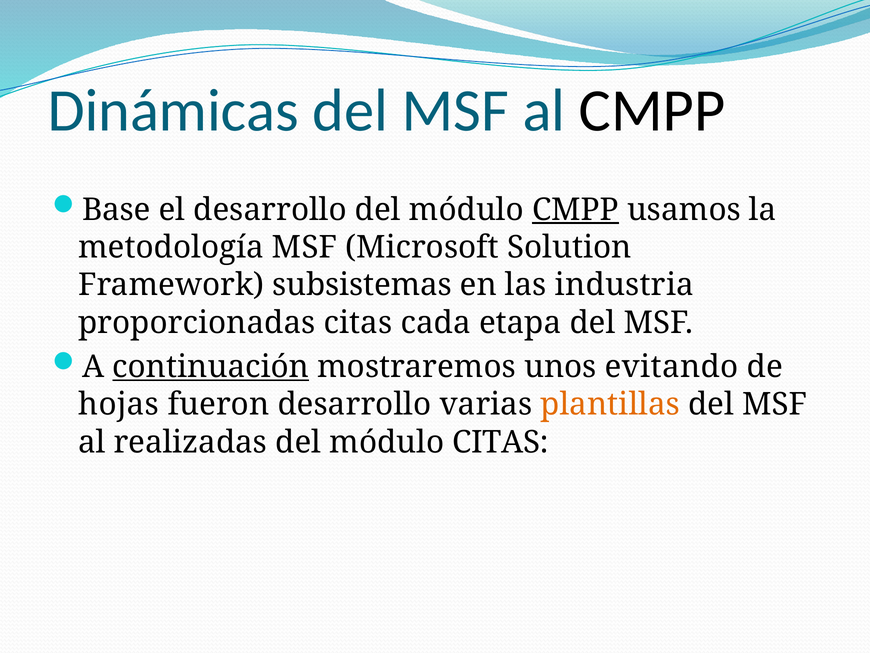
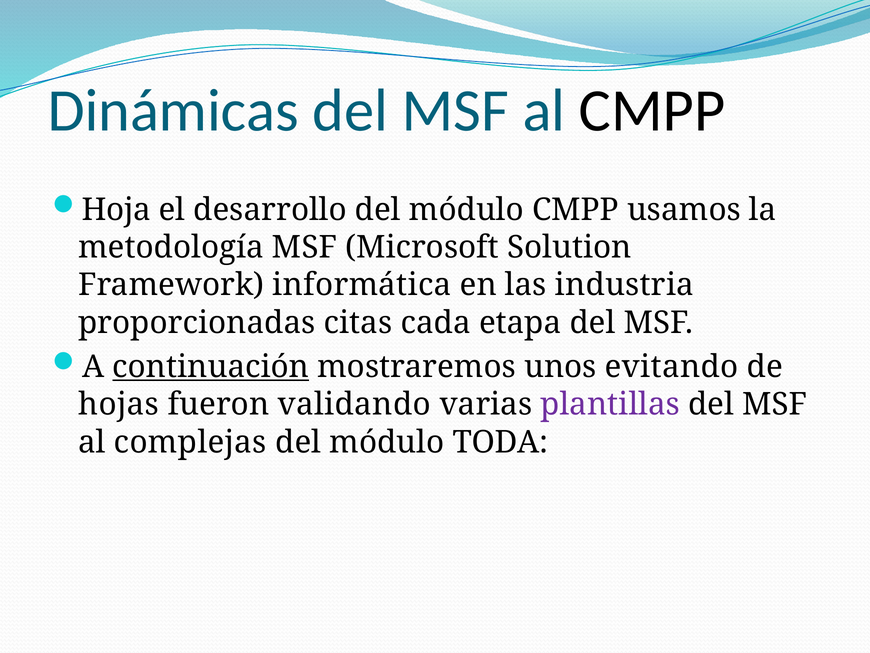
Base: Base -> Hoja (116, 209)
CMPP underline: present -> none (575, 209)
subsistemas: subsistemas -> informática (362, 285)
fueron desarrollo: desarrollo -> validando (354, 404)
plantillas colour: orange -> purple (610, 404)
realizadas: realizadas -> complejas (190, 442)
módulo CITAS: CITAS -> TODA (500, 442)
